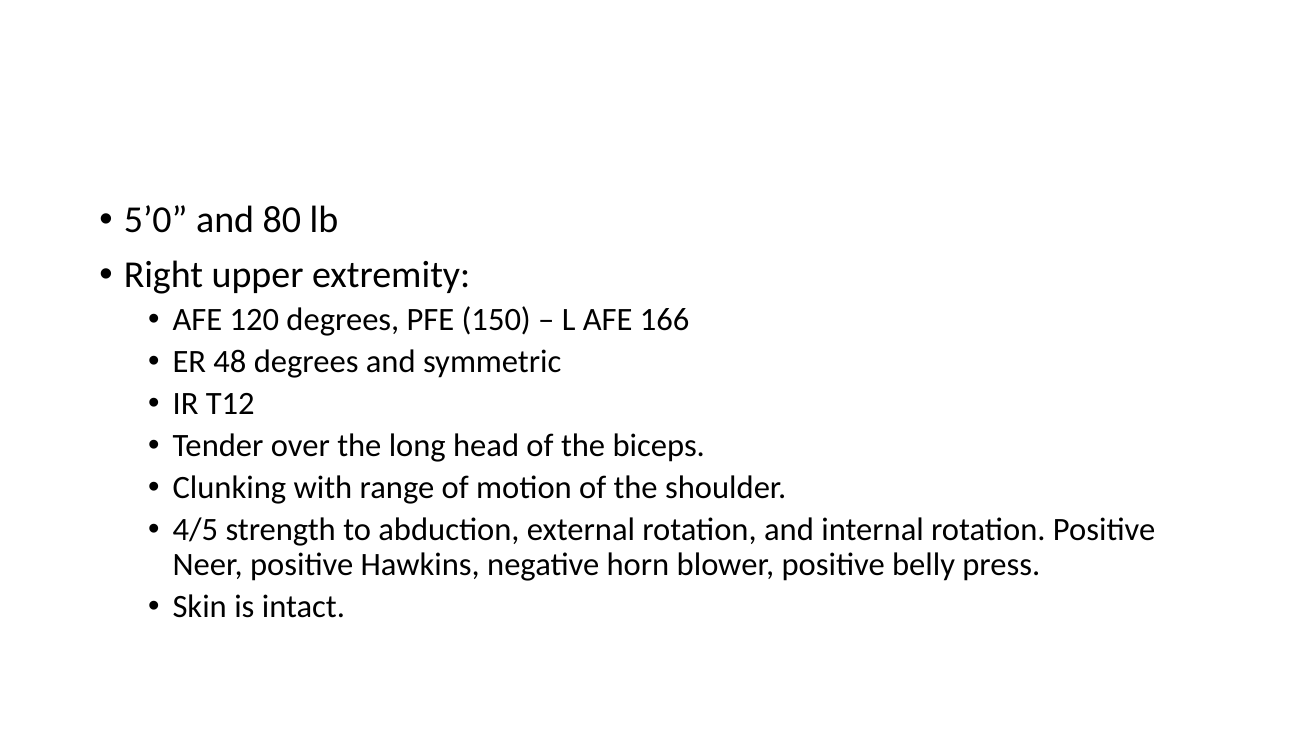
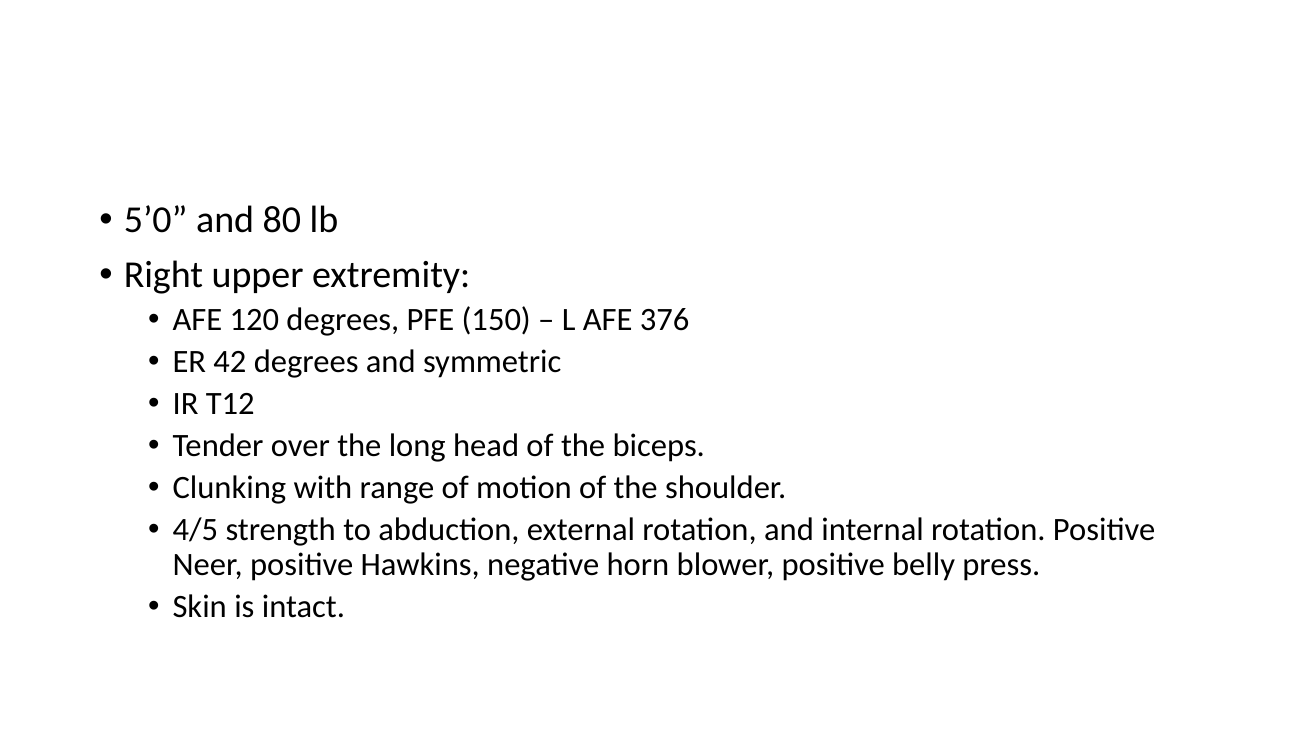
166: 166 -> 376 (665, 320)
48: 48 -> 42 (230, 362)
